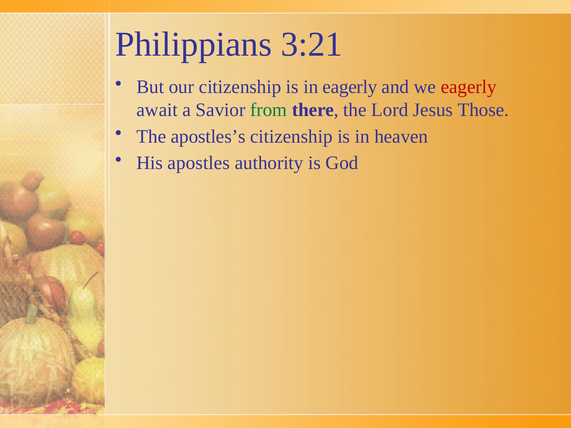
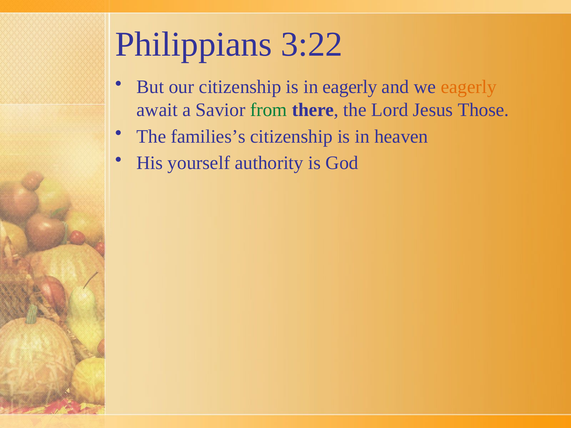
3:21: 3:21 -> 3:22 (312, 44)
eagerly colour: red -> orange (469, 87)
apostles’s: apostles’s -> families’s (208, 136)
apostles: apostles -> yourself (199, 163)
